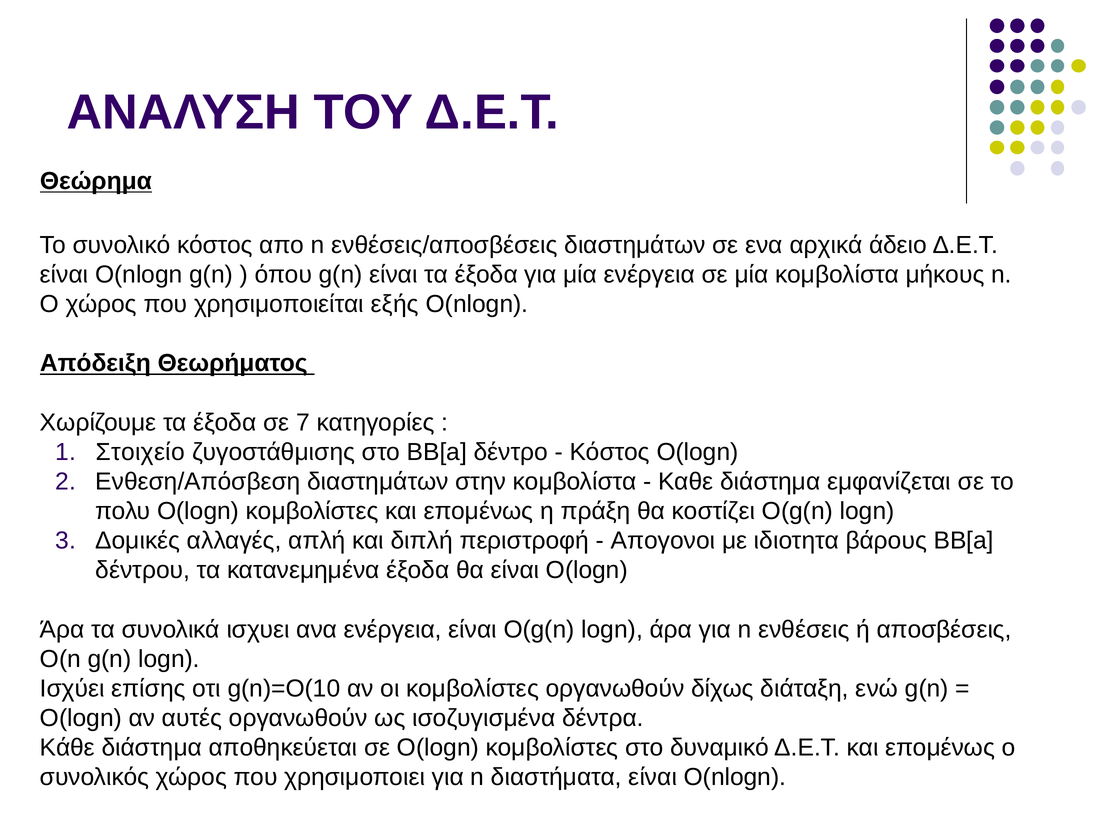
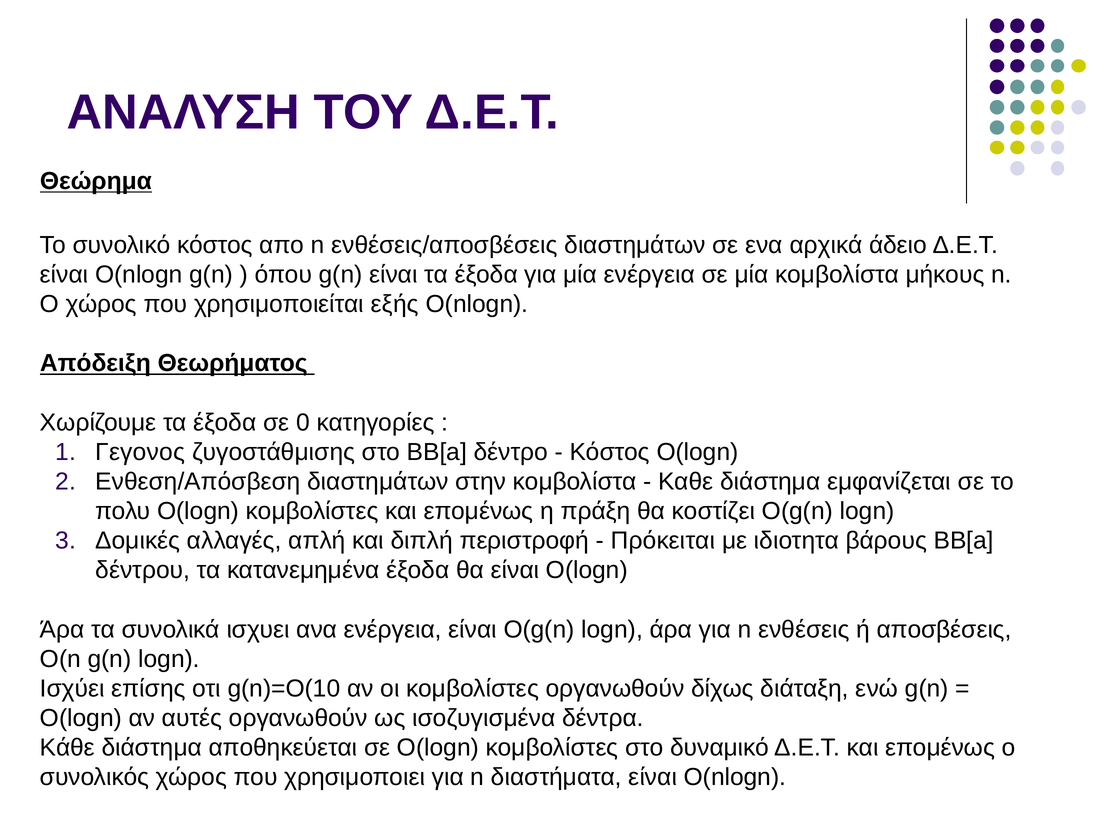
7: 7 -> 0 (303, 423)
Στοιχείο: Στοιχείο -> Γεγονος (140, 452)
Απογονοι: Απογονοι -> Πρόκειται (663, 541)
